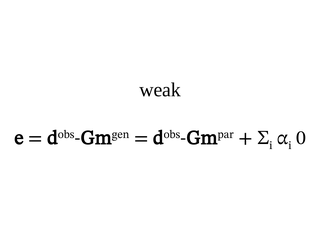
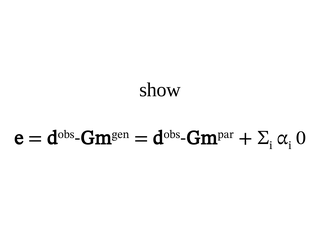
weak: weak -> show (160, 90)
